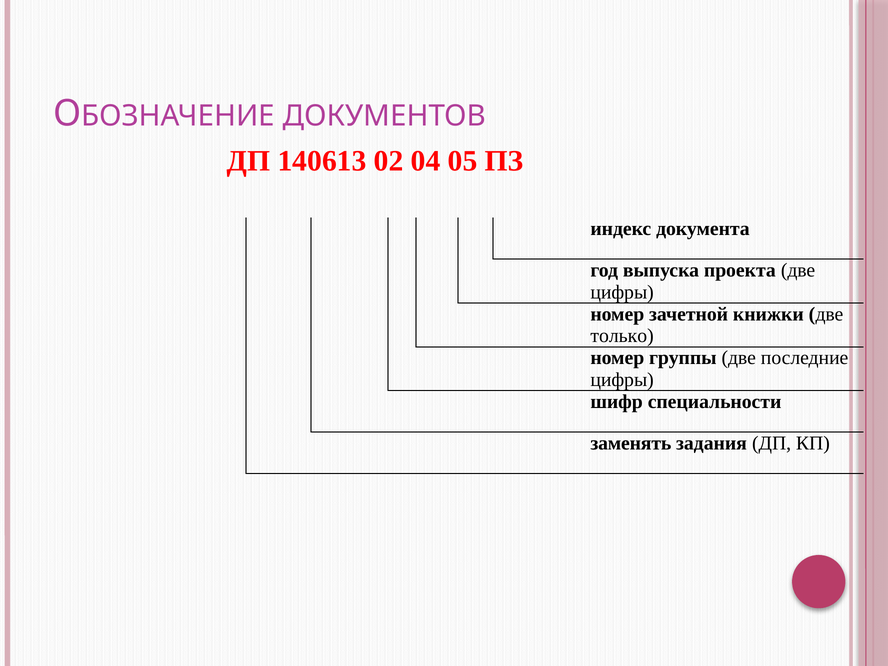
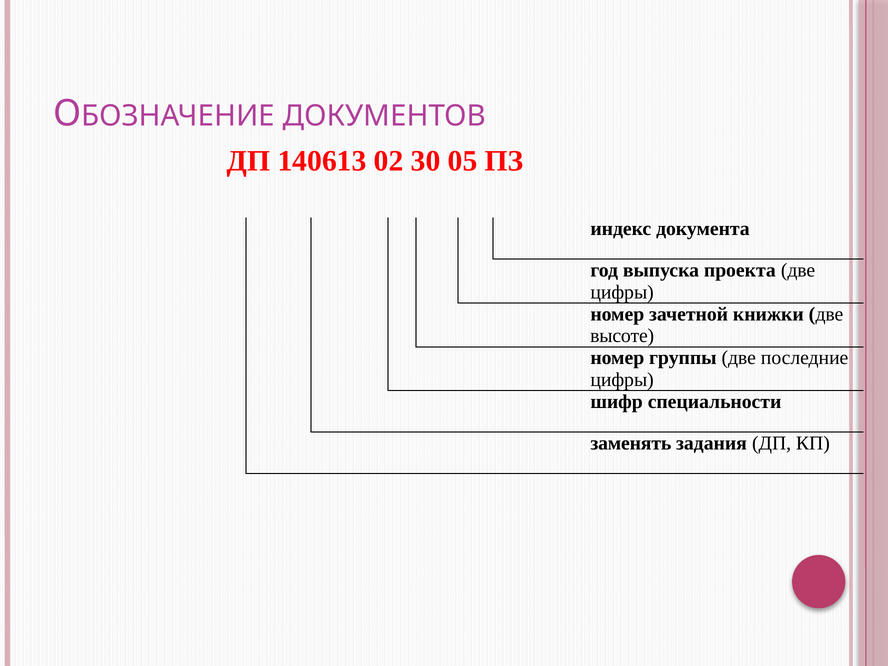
04: 04 -> 30 (426, 161)
только: только -> высоте (622, 336)
